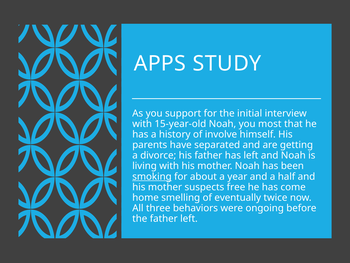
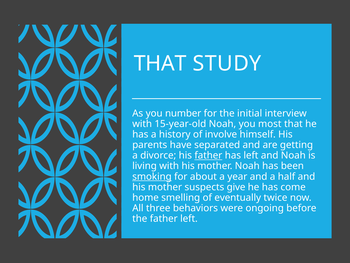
APPS: APPS -> THAT (160, 63)
support: support -> number (183, 113)
father underline: none -> present (208, 155)
free: free -> give (236, 187)
